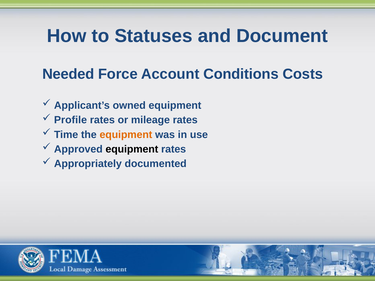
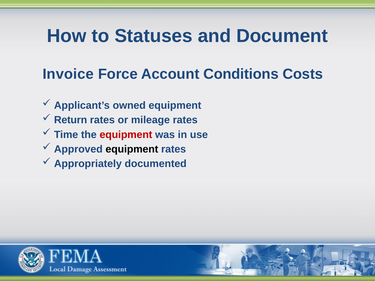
Needed: Needed -> Invoice (68, 74)
Profile: Profile -> Return (71, 120)
equipment colour: orange -> red (126, 135)
